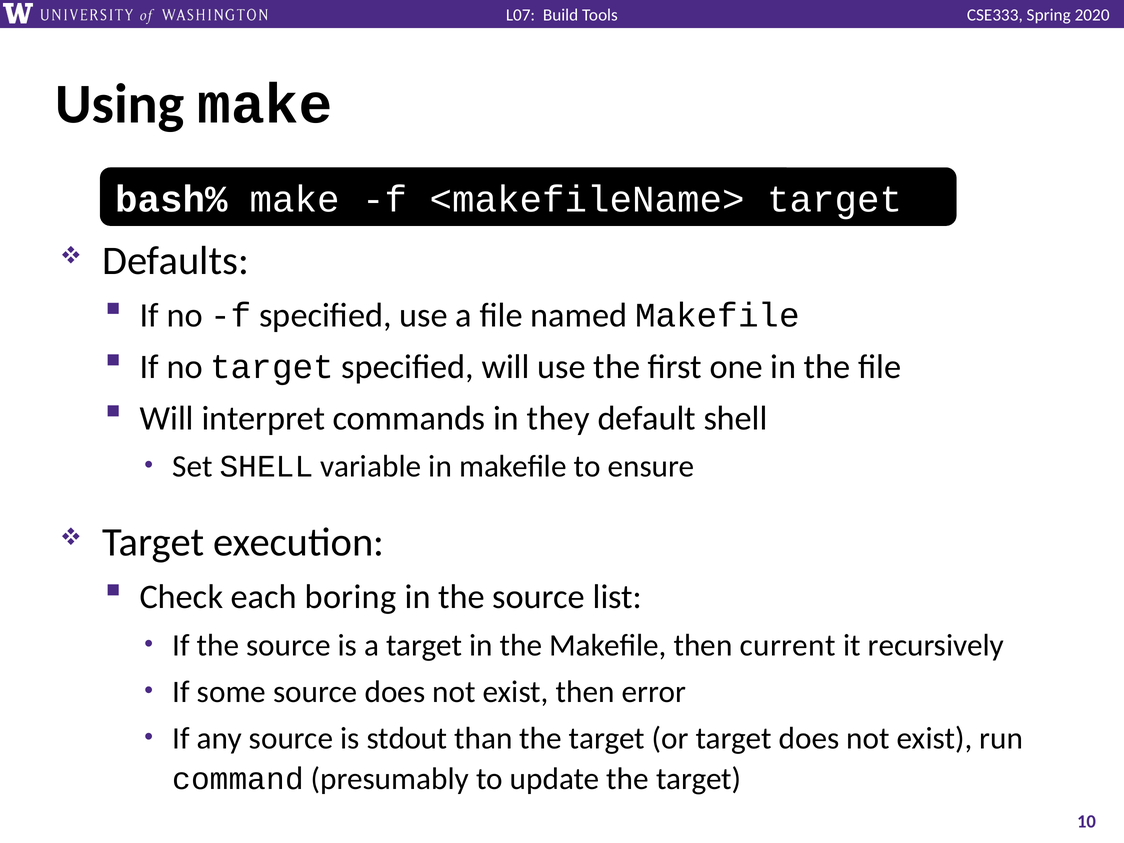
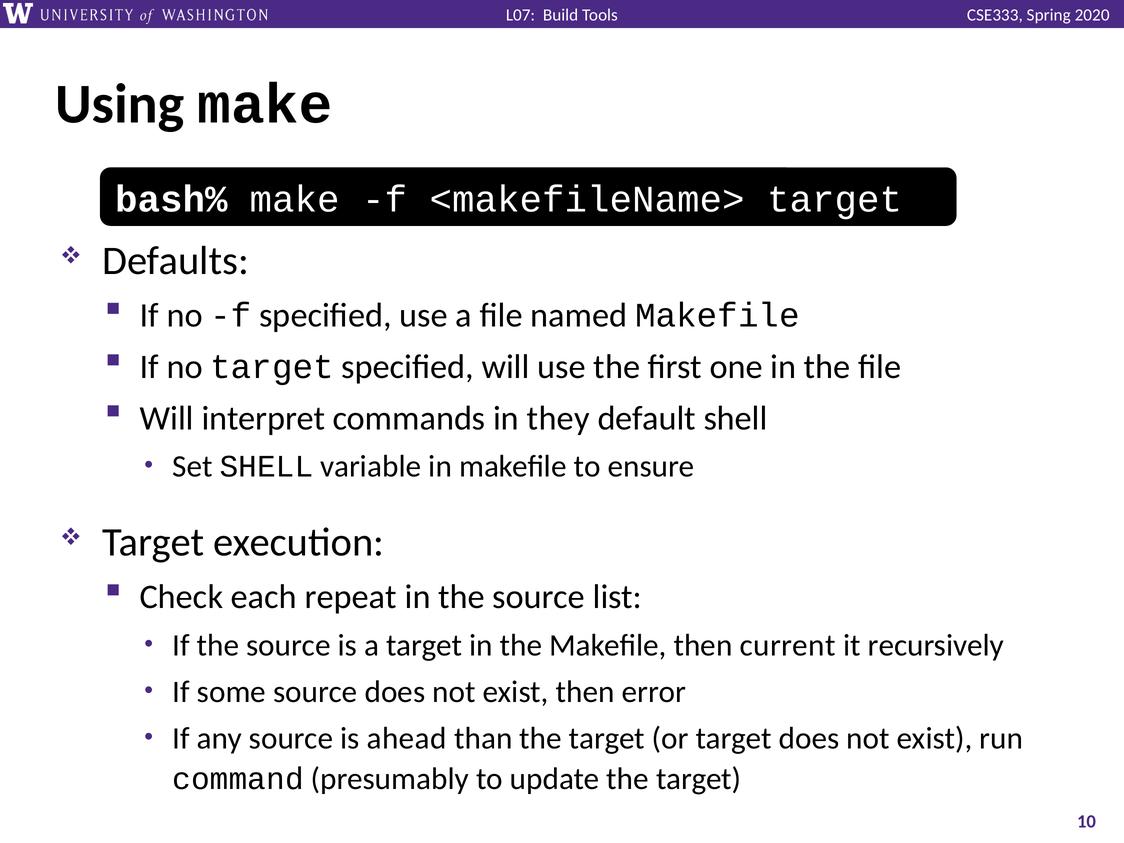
boring: boring -> repeat (351, 597)
stdout: stdout -> ahead (407, 739)
